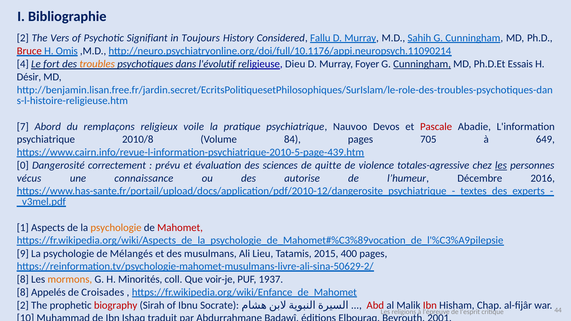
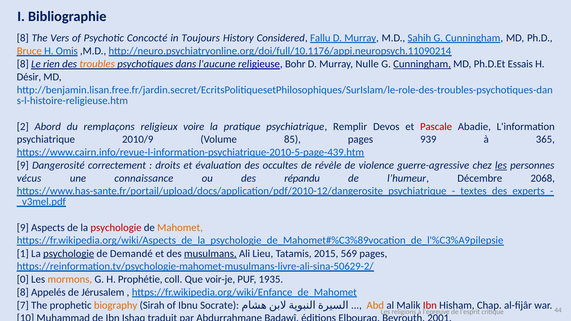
2: 2 -> 8 (23, 38)
Signifiant: Signifiant -> Concocté (147, 38)
Bruce colour: red -> orange (29, 51)
4: 4 -> 8 (23, 64)
fort: fort -> rien (51, 64)
l'évolutif: l'évolutif -> l'aucune (217, 64)
Dieu: Dieu -> Bohr (295, 64)
Foyer: Foyer -> Nulle (367, 64)
7: 7 -> 2 (23, 127)
voile: voile -> voire (194, 127)
Nauvoo: Nauvoo -> Remplir (350, 127)
2010/8: 2010/8 -> 2010/9 (138, 139)
84: 84 -> 85 (292, 139)
705: 705 -> 939 (428, 139)
649: 649 -> 365 (545, 139)
0: 0 -> 9 (23, 165)
prévu: prévu -> droits (168, 165)
sciences: sciences -> occultes (280, 165)
quitte: quitte -> révèle (328, 165)
totales-agressive: totales-agressive -> guerre-agressive (433, 165)
autorise: autorise -> répandu (302, 178)
2016: 2016 -> 2068 (543, 178)
1: 1 -> 9 (23, 228)
psychologie colour: orange -> red (116, 228)
Mahomet colour: red -> orange (180, 228)
9: 9 -> 1 (23, 254)
psychologie underline: none -> present (69, 254)
Mélangés: Mélangés -> Demandé (131, 254)
musulmans underline: none -> present (210, 254)
400: 400 -> 569 (349, 254)
8: 8 -> 0 (23, 280)
Minorités: Minorités -> Prophétie (140, 280)
1937: 1937 -> 1935 (271, 280)
Croisades: Croisades -> Jérusalem (103, 292)
2: 2 -> 7 (23, 305)
biography colour: red -> orange (116, 305)
Abd colour: red -> orange (375, 305)
